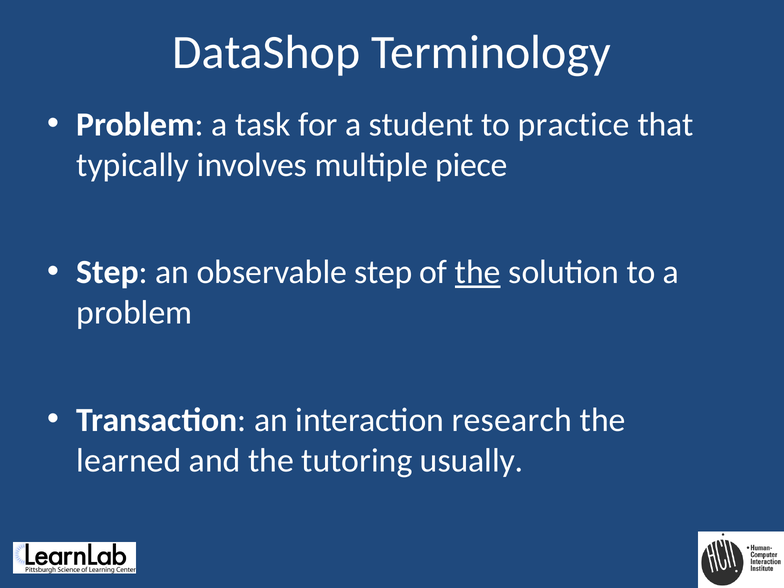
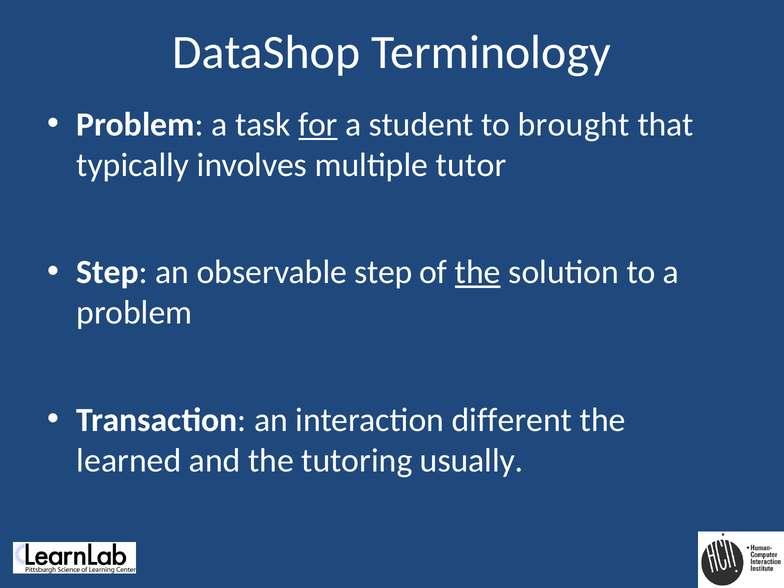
for underline: none -> present (318, 125)
practice: practice -> brought (574, 125)
piece: piece -> tutor (471, 165)
research: research -> different (512, 420)
